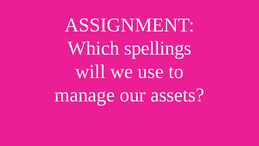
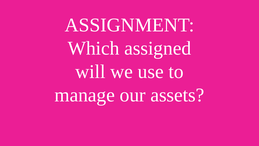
spellings: spellings -> assigned (158, 48)
